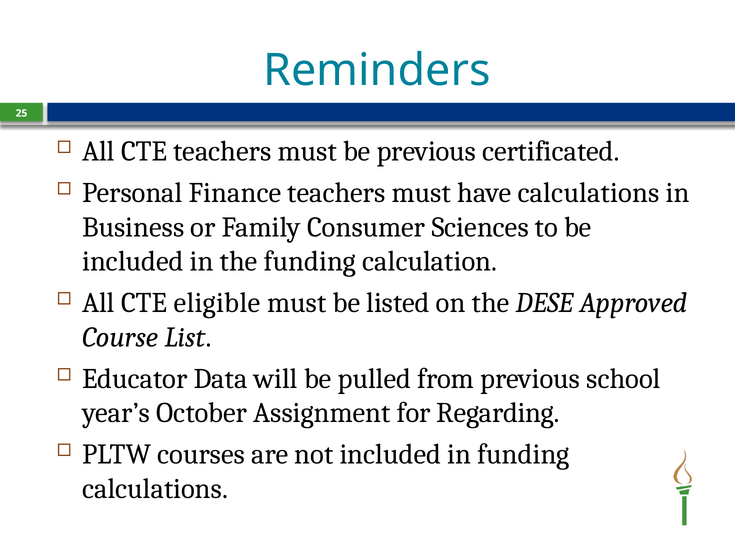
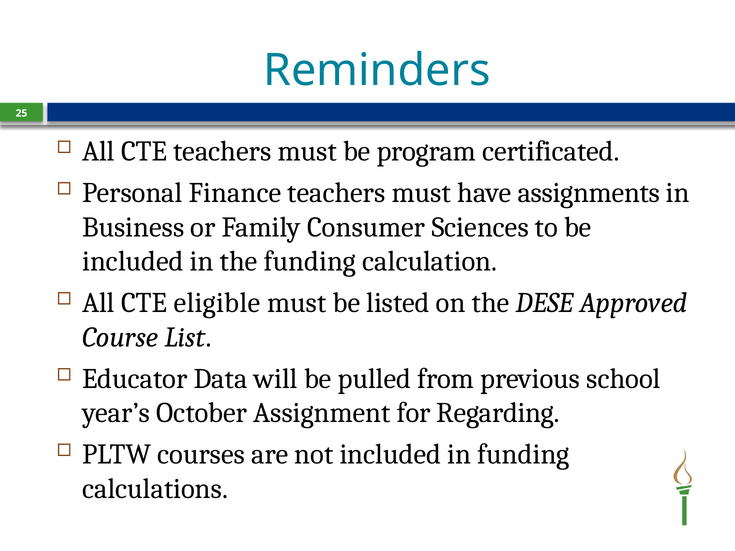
be previous: previous -> program (426, 151)
have calculations: calculations -> assignments (589, 193)
